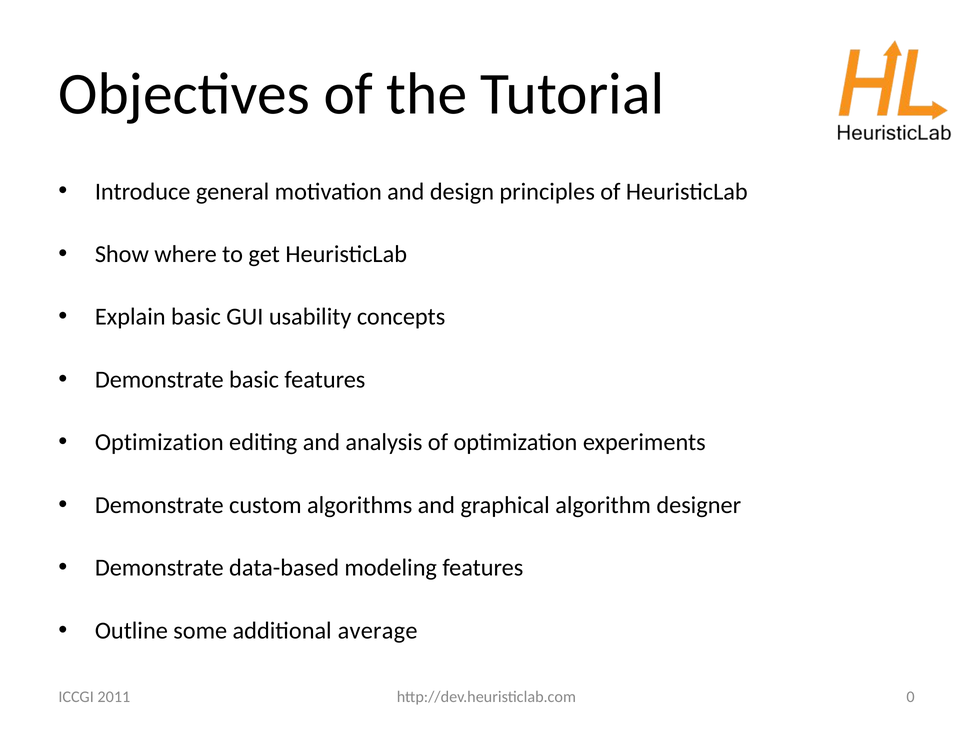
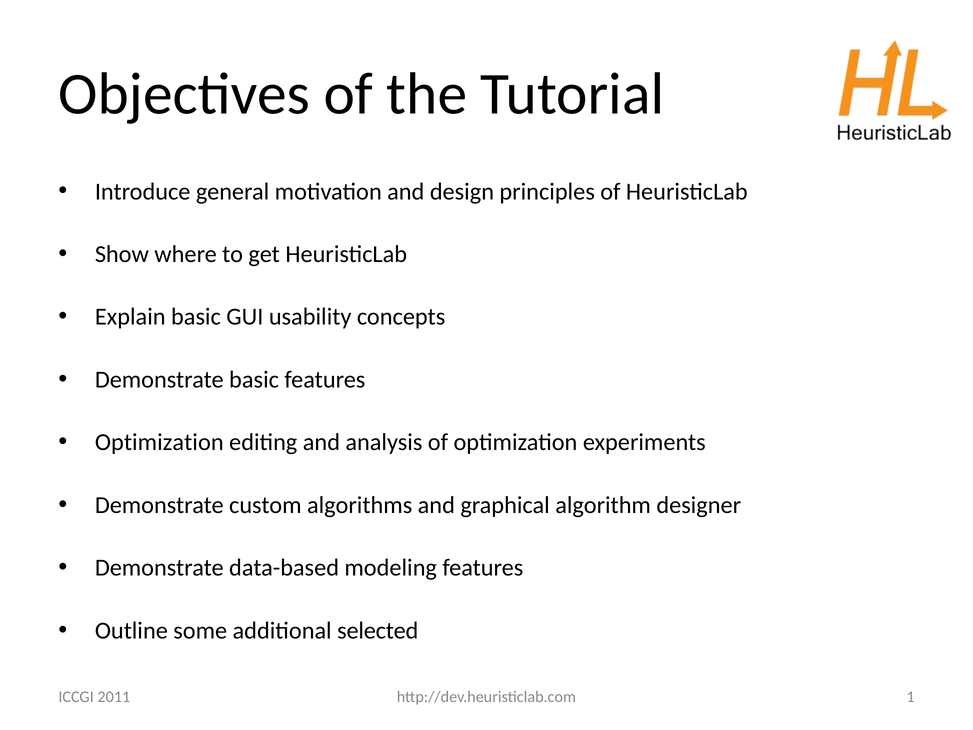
average: average -> selected (378, 630)
0: 0 -> 1 (911, 697)
